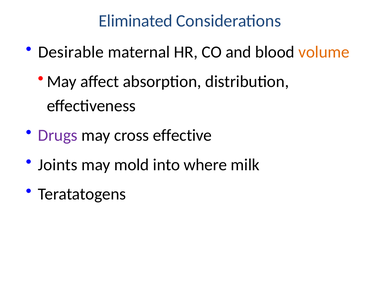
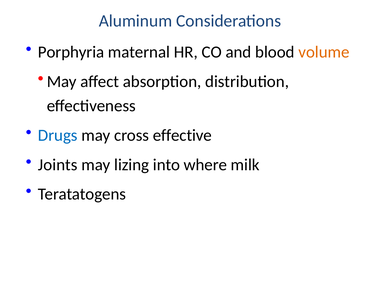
Eliminated: Eliminated -> Aluminum (135, 21)
Desirable: Desirable -> Porphyria (71, 52)
Drugs colour: purple -> blue (58, 135)
mold: mold -> lizing (132, 165)
